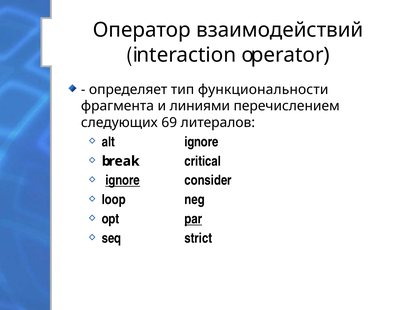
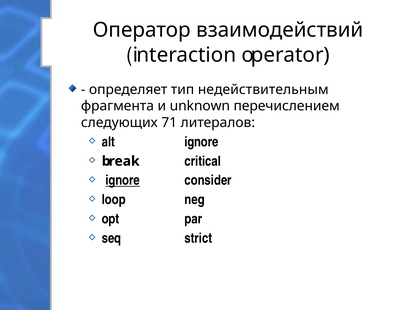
функциональности: функциональности -> недействительным (263, 90)
линиями: линиями -> unknown (200, 106)
69: 69 -> 71 (169, 123)
par underline: present -> none (193, 219)
